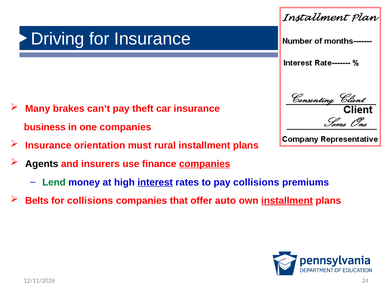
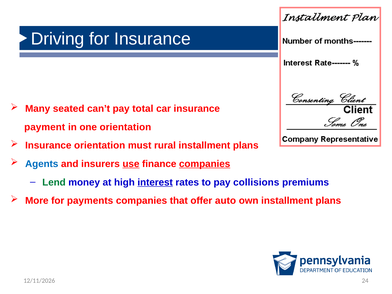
brakes: brakes -> seated (69, 109)
theft: theft -> total (143, 109)
business: business -> payment (45, 127)
one companies: companies -> orientation (125, 127)
Agents colour: black -> blue (42, 164)
use underline: none -> present (131, 164)
Belts: Belts -> More (37, 201)
for collisions: collisions -> payments (90, 201)
installment underline: present -> none (287, 201)
